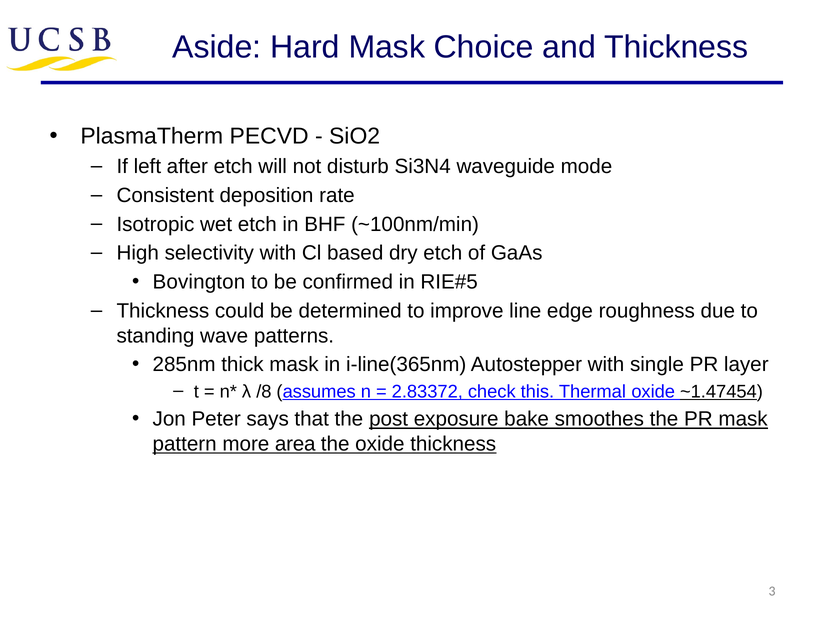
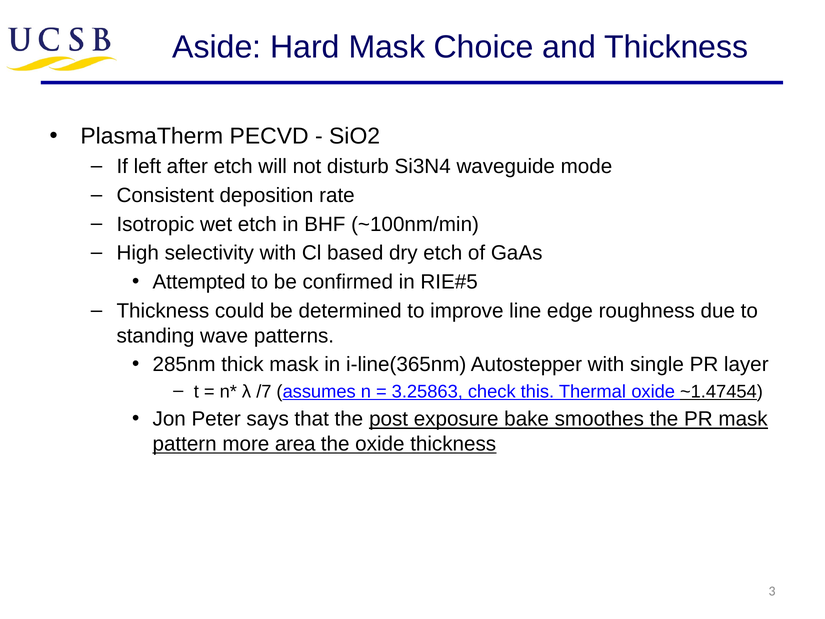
Bovington: Bovington -> Attempted (199, 282)
/8: /8 -> /7 (264, 391)
2.83372: 2.83372 -> 3.25863 (427, 391)
